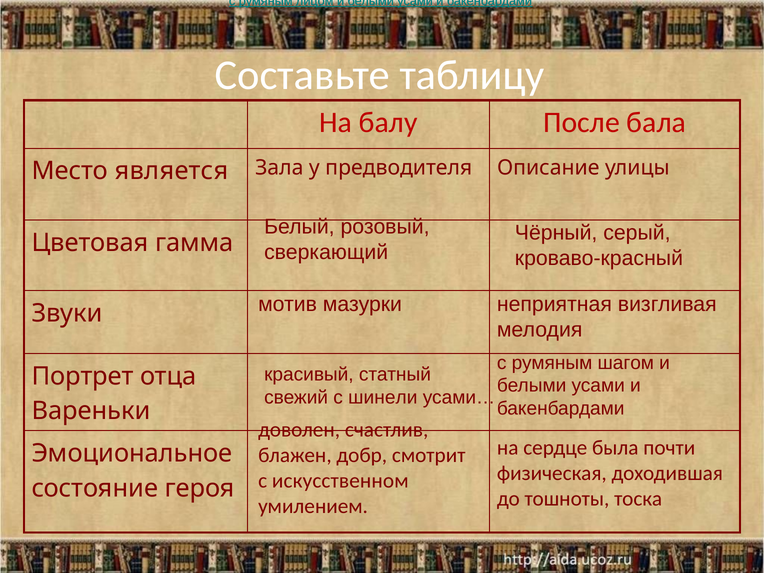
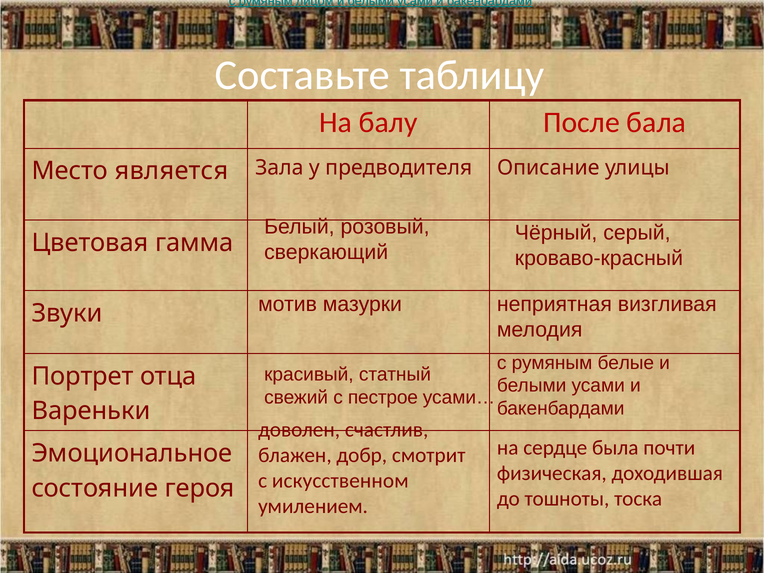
шагом: шагом -> белые (626, 363)
шинели: шинели -> пестрое (383, 398)
